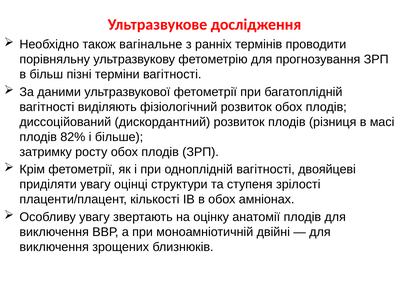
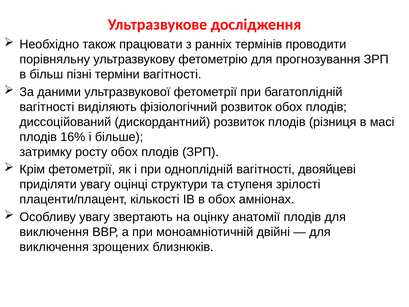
вагінальне: вагінальне -> працювати (151, 44)
82%: 82% -> 16% (73, 137)
